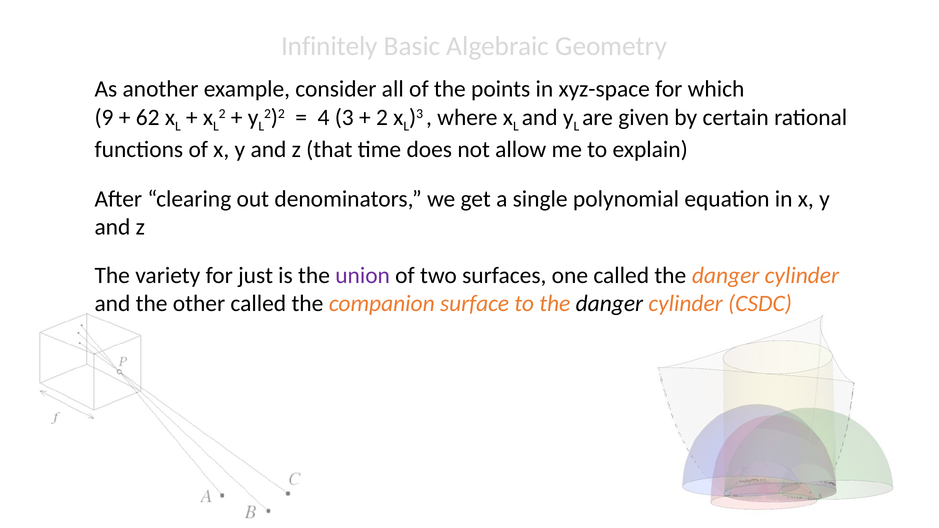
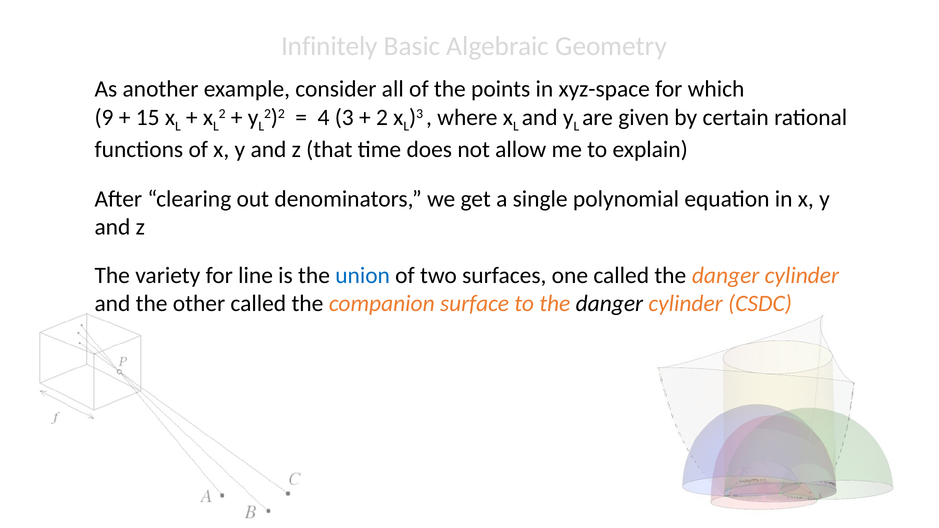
62: 62 -> 15 (148, 117)
just: just -> line (256, 276)
union colour: purple -> blue (363, 276)
